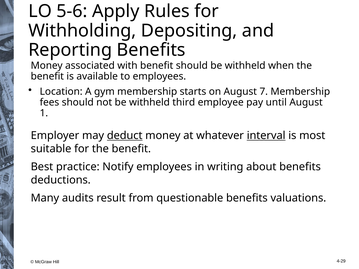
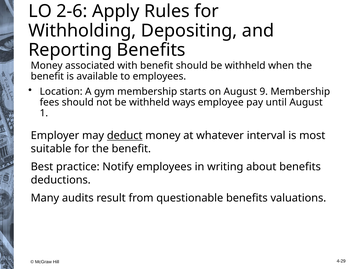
5-6: 5-6 -> 2-6 (72, 11)
7: 7 -> 9 (264, 92)
third: third -> ways (184, 102)
interval underline: present -> none (266, 136)
